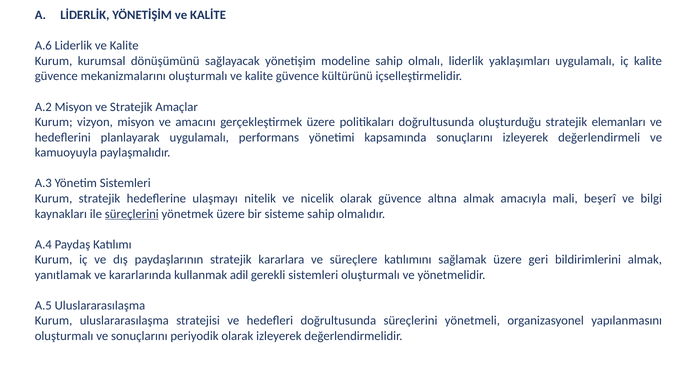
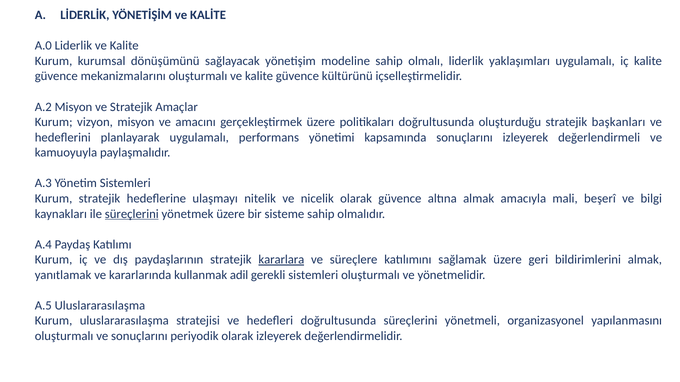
A.6: A.6 -> A.0 (43, 46)
elemanları: elemanları -> başkanları (619, 122)
kararlara underline: none -> present (281, 260)
